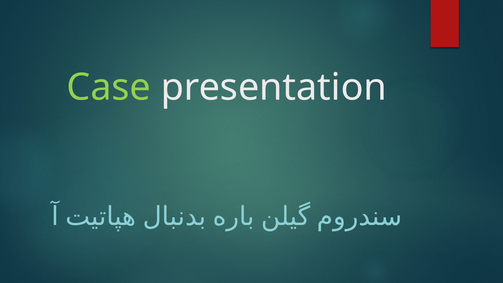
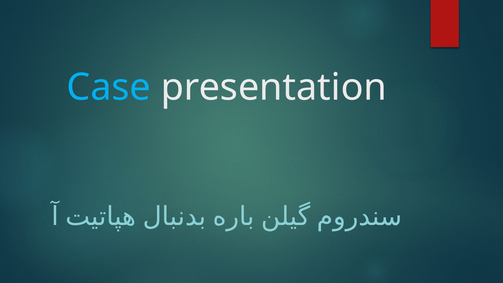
Case colour: light green -> light blue (109, 87)
